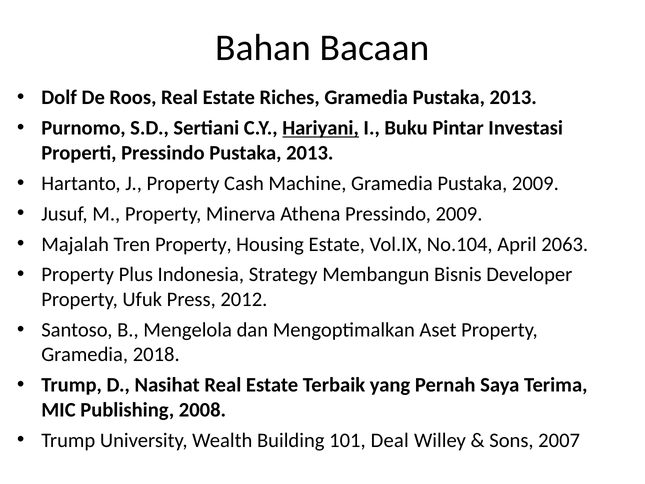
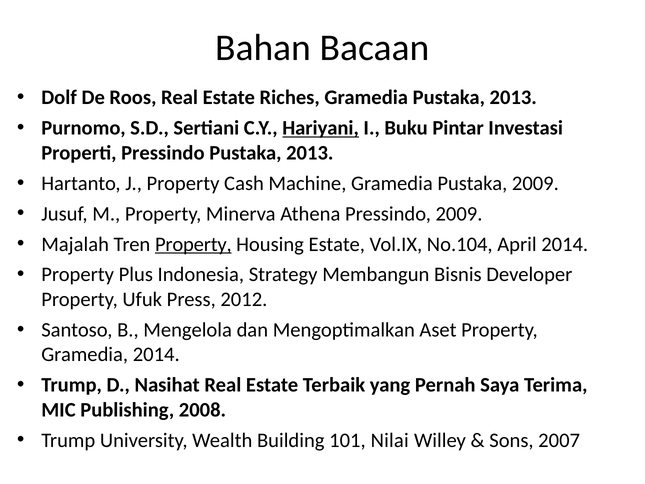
Property underline: none -> present (193, 244)
April 2063: 2063 -> 2014 (565, 244)
Gramedia 2018: 2018 -> 2014 (156, 354)
Deal: Deal -> Nilai (390, 440)
